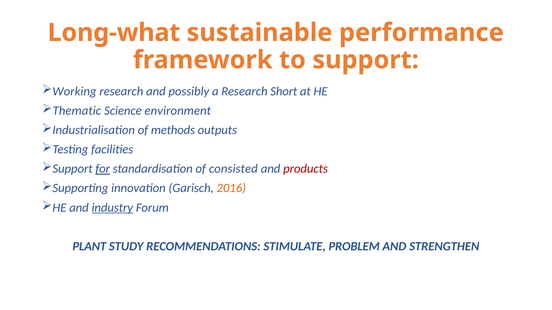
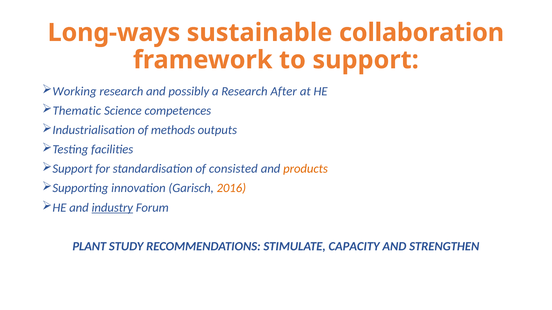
Long-what: Long-what -> Long-ways (114, 33)
performance: performance -> collaboration (422, 33)
Short: Short -> After (284, 91)
environment: environment -> competences (178, 111)
for underline: present -> none (103, 169)
products colour: red -> orange (306, 169)
PROBLEM: PROBLEM -> CAPACITY (354, 247)
